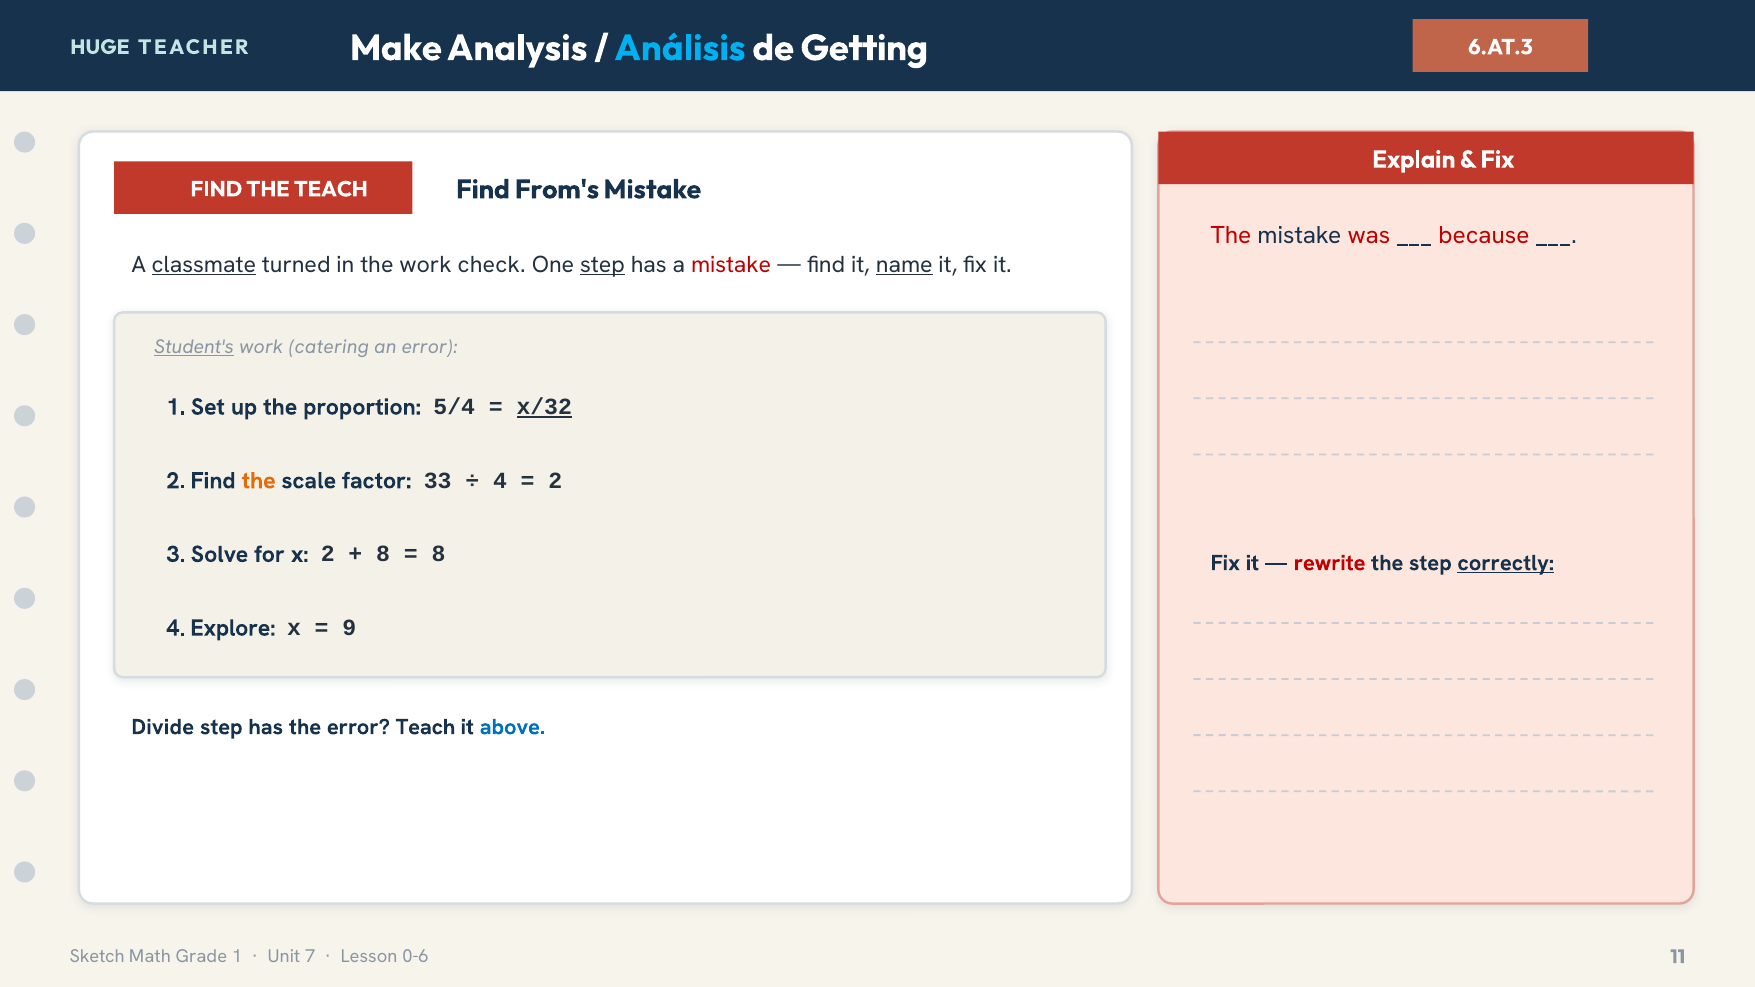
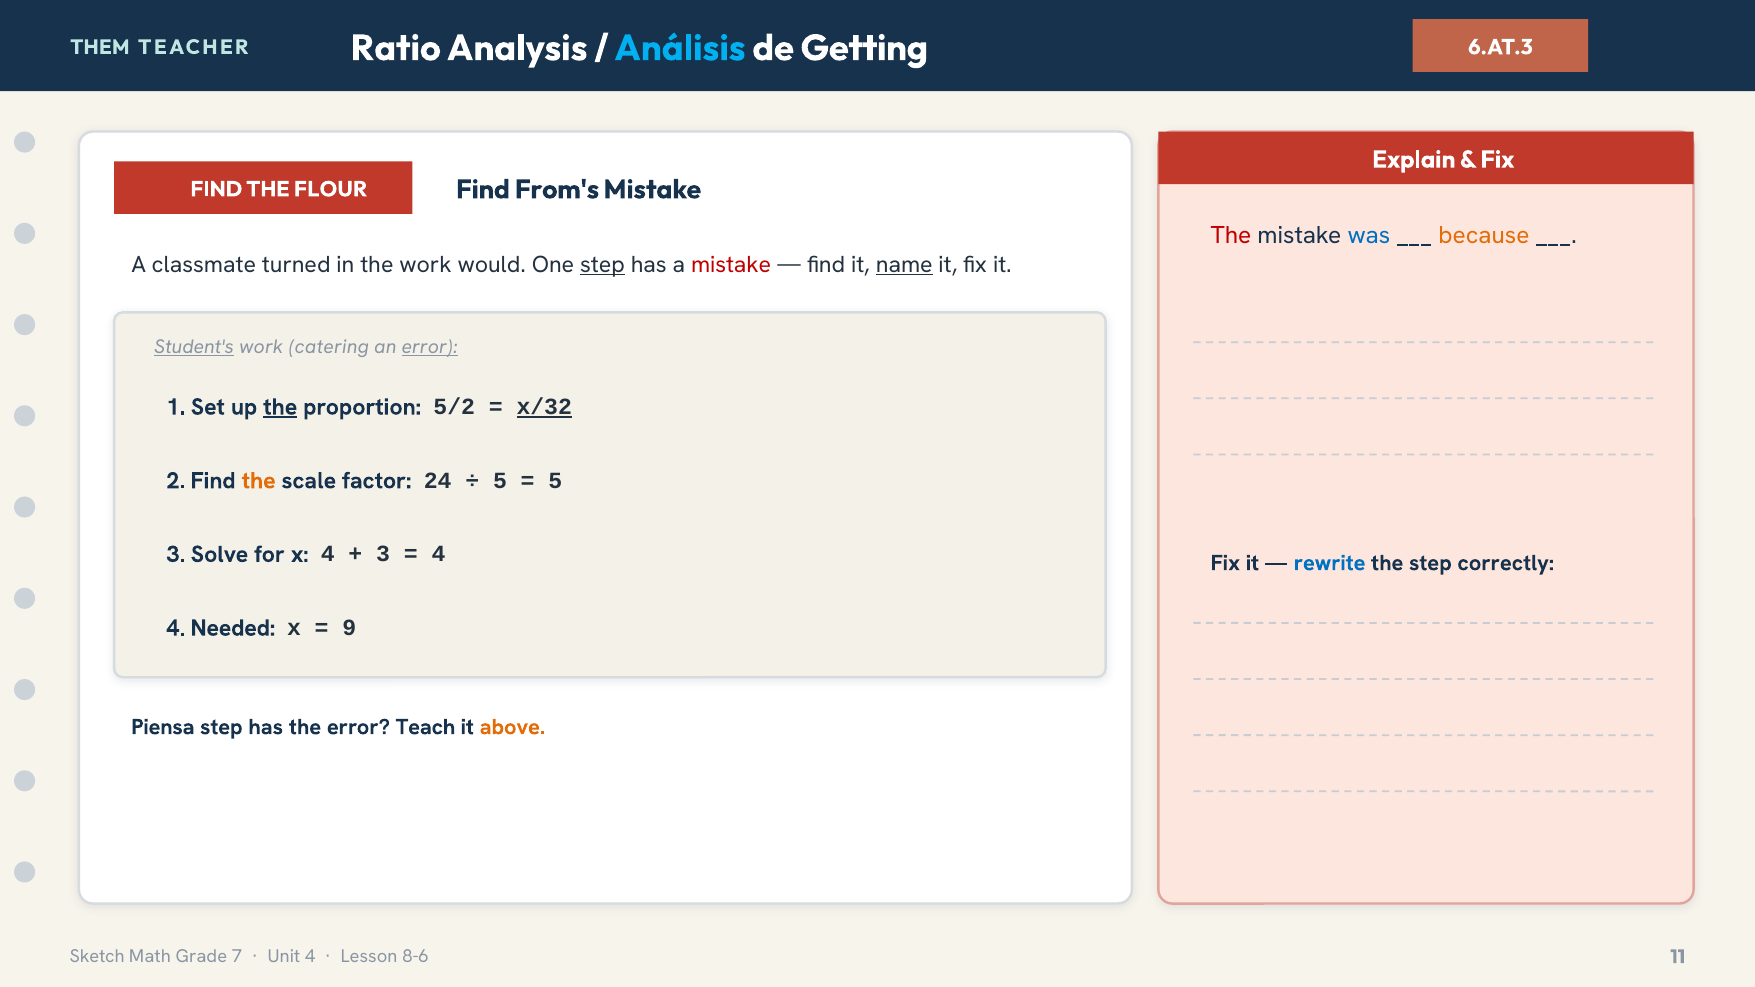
HUGE: HUGE -> THEM (100, 47)
Make: Make -> Ratio (396, 48)
THE TEACH: TEACH -> FLOUR (331, 189)
was colour: red -> blue (1369, 236)
because colour: red -> orange (1484, 236)
classmate underline: present -> none (204, 265)
check: check -> would (492, 265)
error underline: none -> present (430, 347)
the underline: none -> present (280, 407)
5/4: 5/4 -> 5/2 (454, 407)
33: 33 -> 24 (438, 481)
4: 4 -> 5 (500, 481)
2: 2 -> 5 (555, 481)
x 2: 2 -> 4 (328, 554)
8: 8 -> 3 (383, 554)
8: 8 -> 4 (439, 554)
rewrite colour: red -> blue (1330, 563)
correctly underline: present -> none (1506, 563)
Explore: Explore -> Needed (233, 628)
Divide: Divide -> Piensa (163, 727)
above colour: blue -> orange (512, 727)
Grade 1: 1 -> 7 (237, 957)
Unit 7: 7 -> 4 (310, 957)
0-6: 0-6 -> 8-6 (416, 957)
